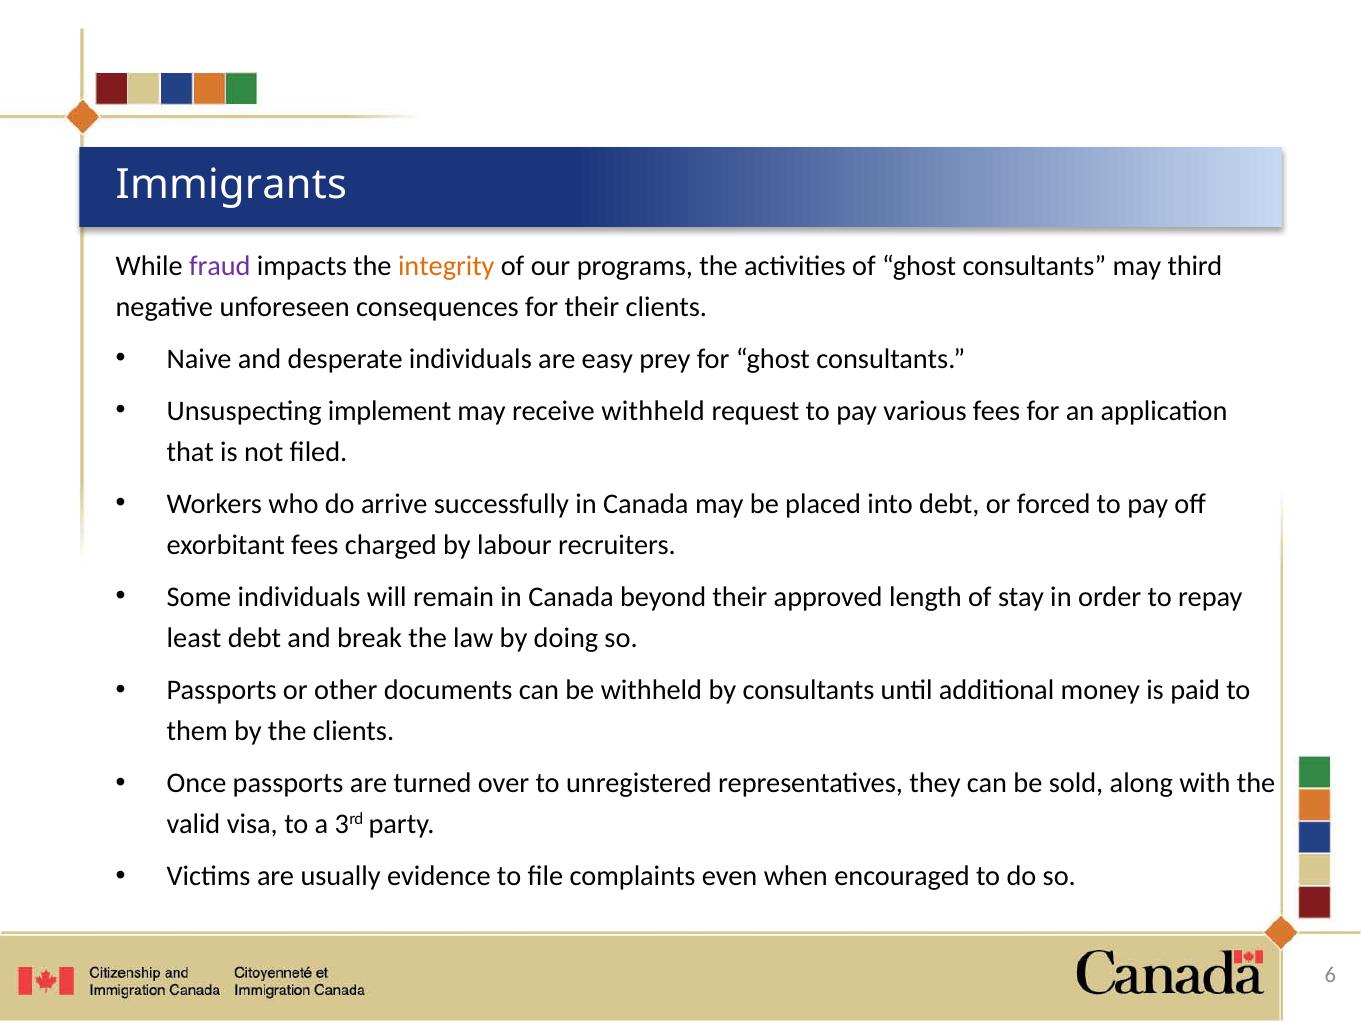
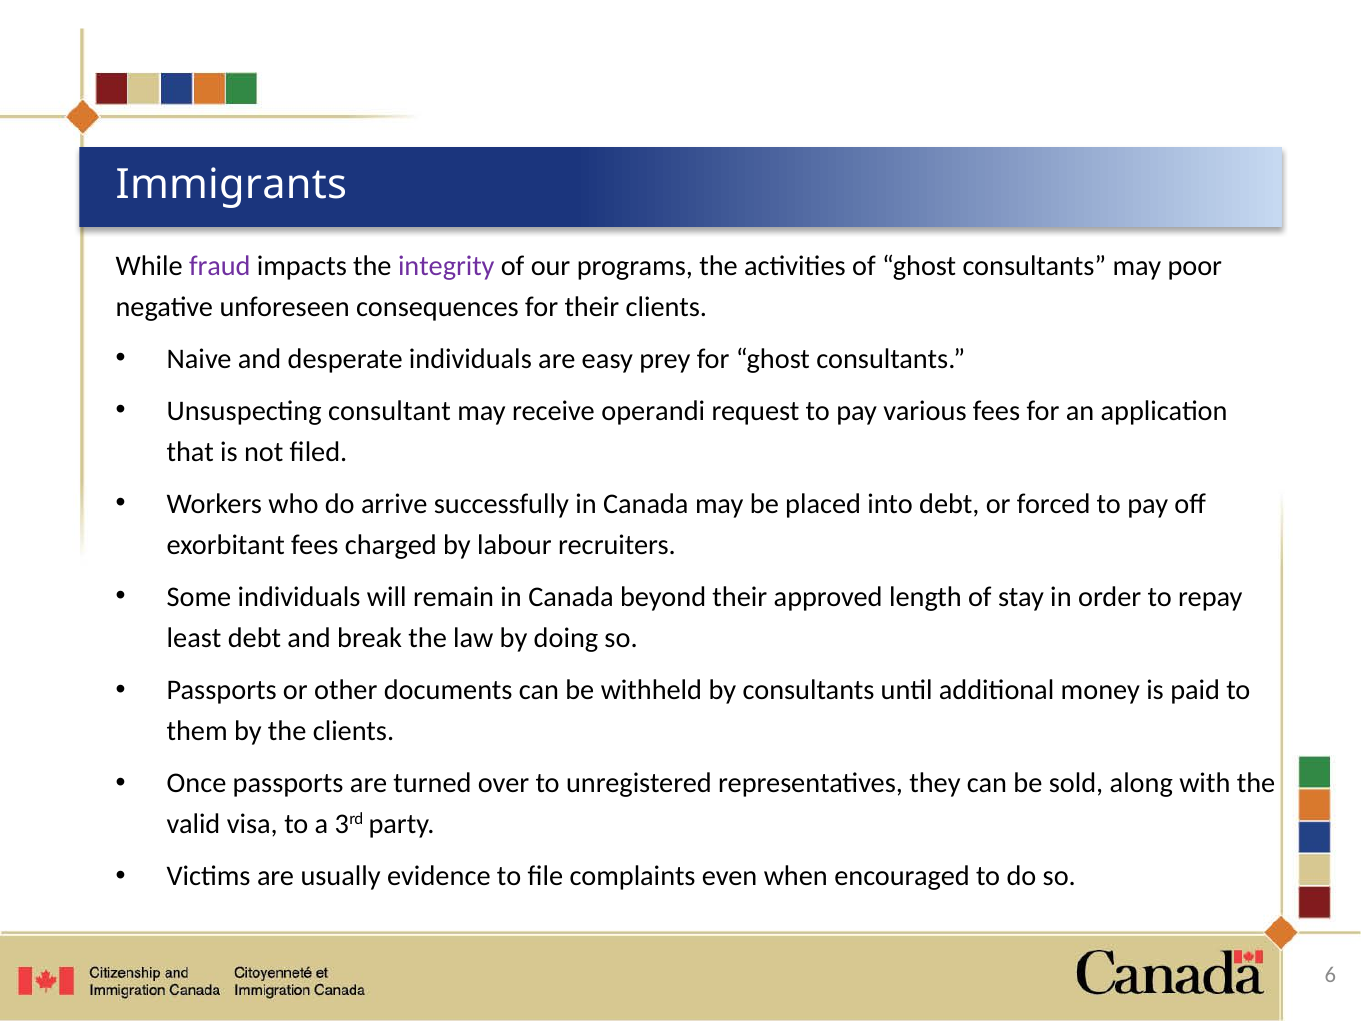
integrity colour: orange -> purple (446, 266)
third: third -> poor (1195, 266)
implement: implement -> consultant (389, 411)
receive withheld: withheld -> operandi (653, 411)
